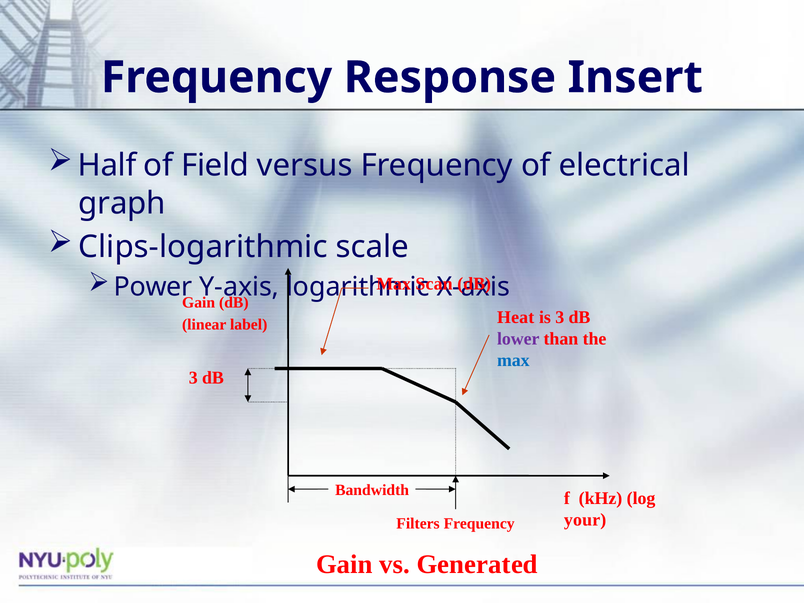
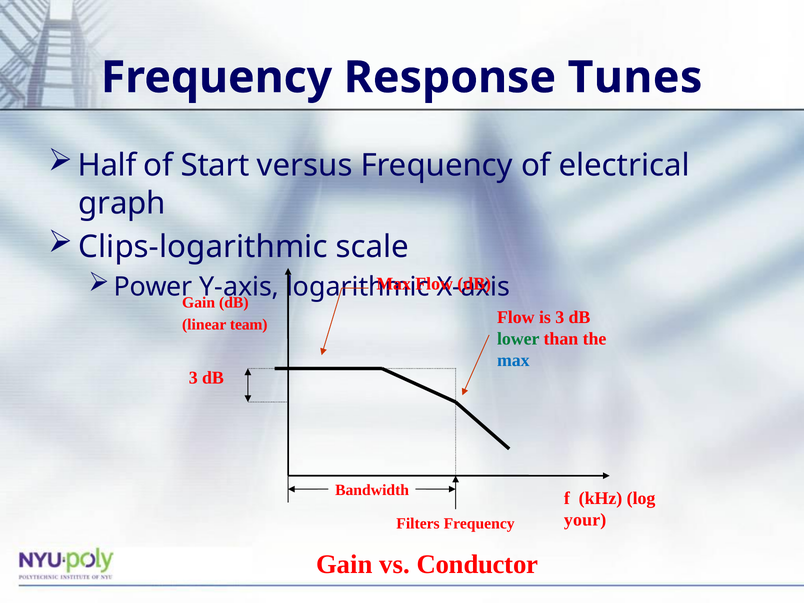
Insert: Insert -> Tunes (635, 78)
Field: Field -> Start (215, 166)
Scan: Scan -> Flow (434, 284)
Heat: Heat -> Flow (516, 317)
label: label -> team (249, 324)
lower colour: purple -> green (518, 339)
Generated: Generated -> Conductor (477, 565)
